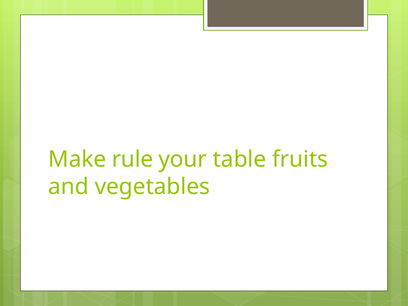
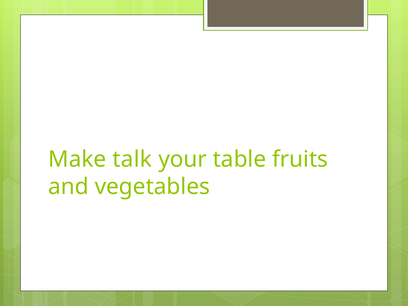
rule: rule -> talk (132, 159)
